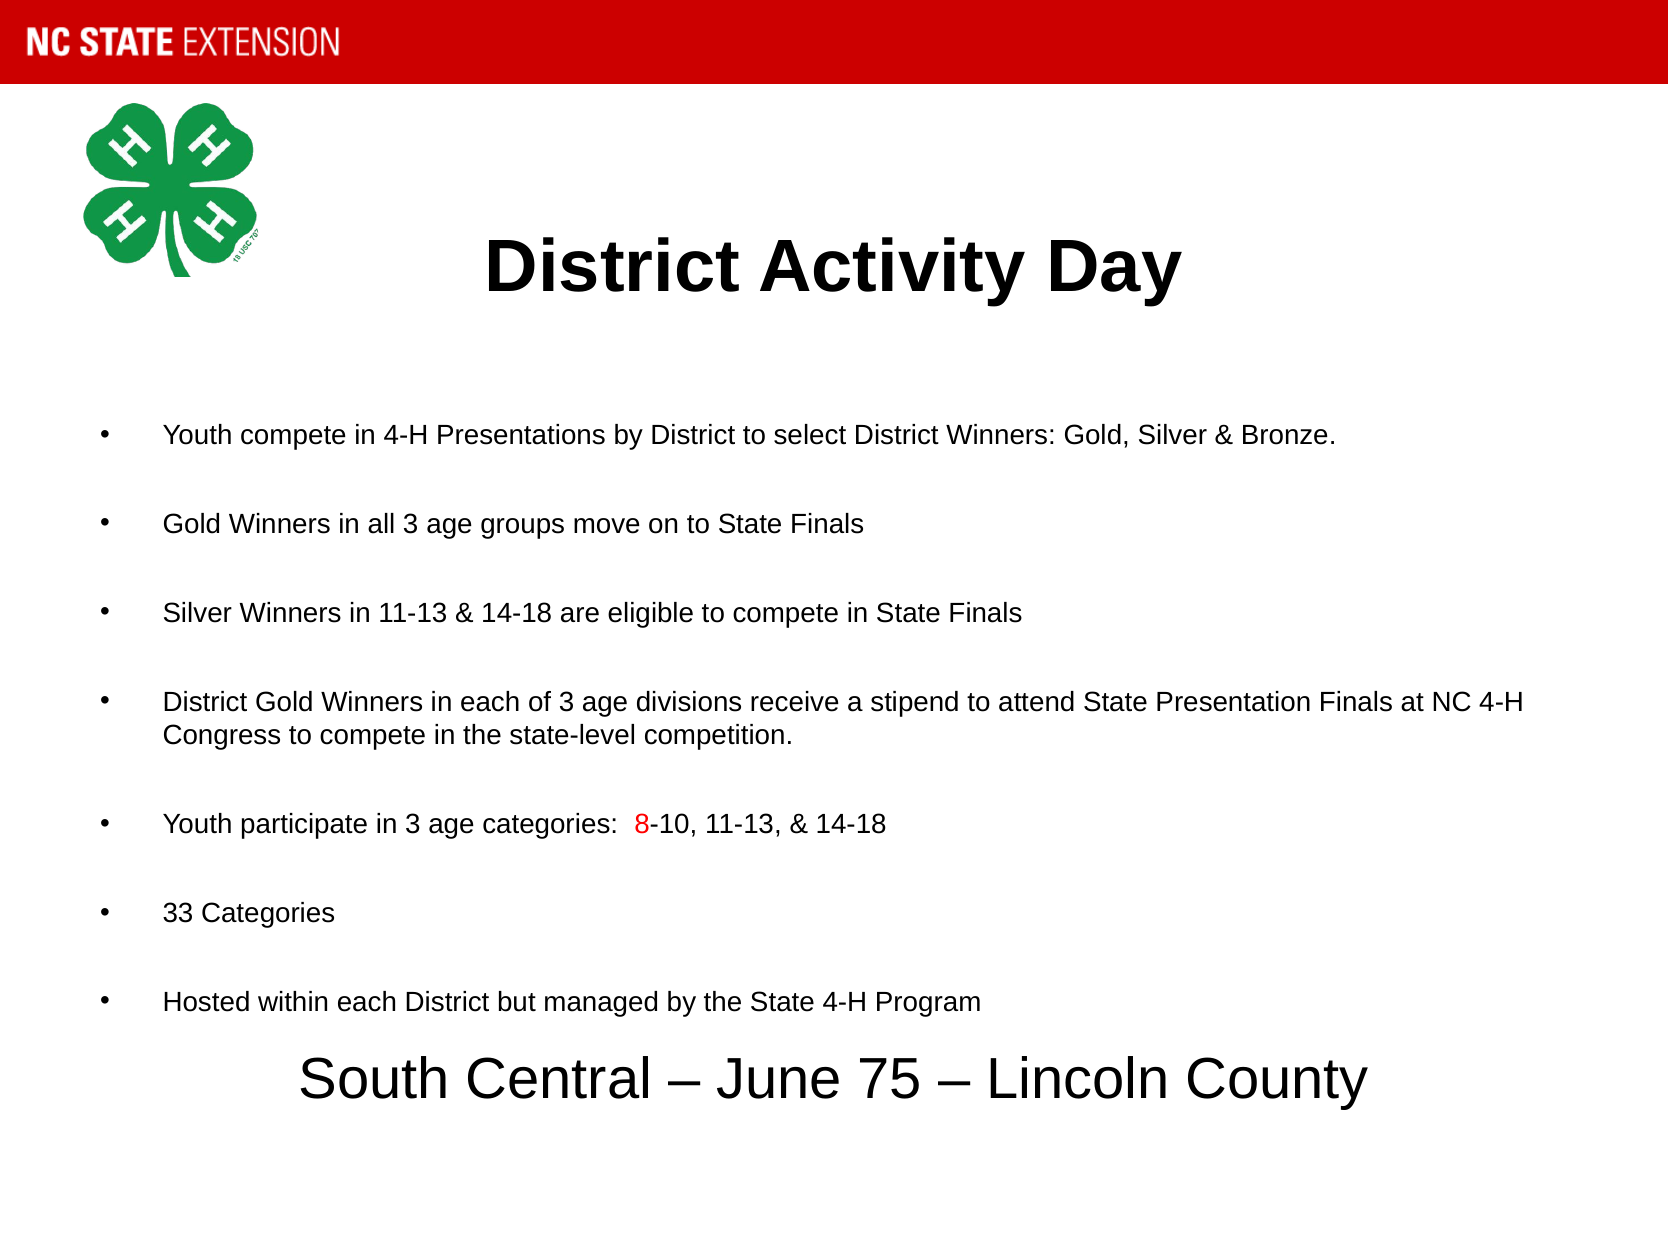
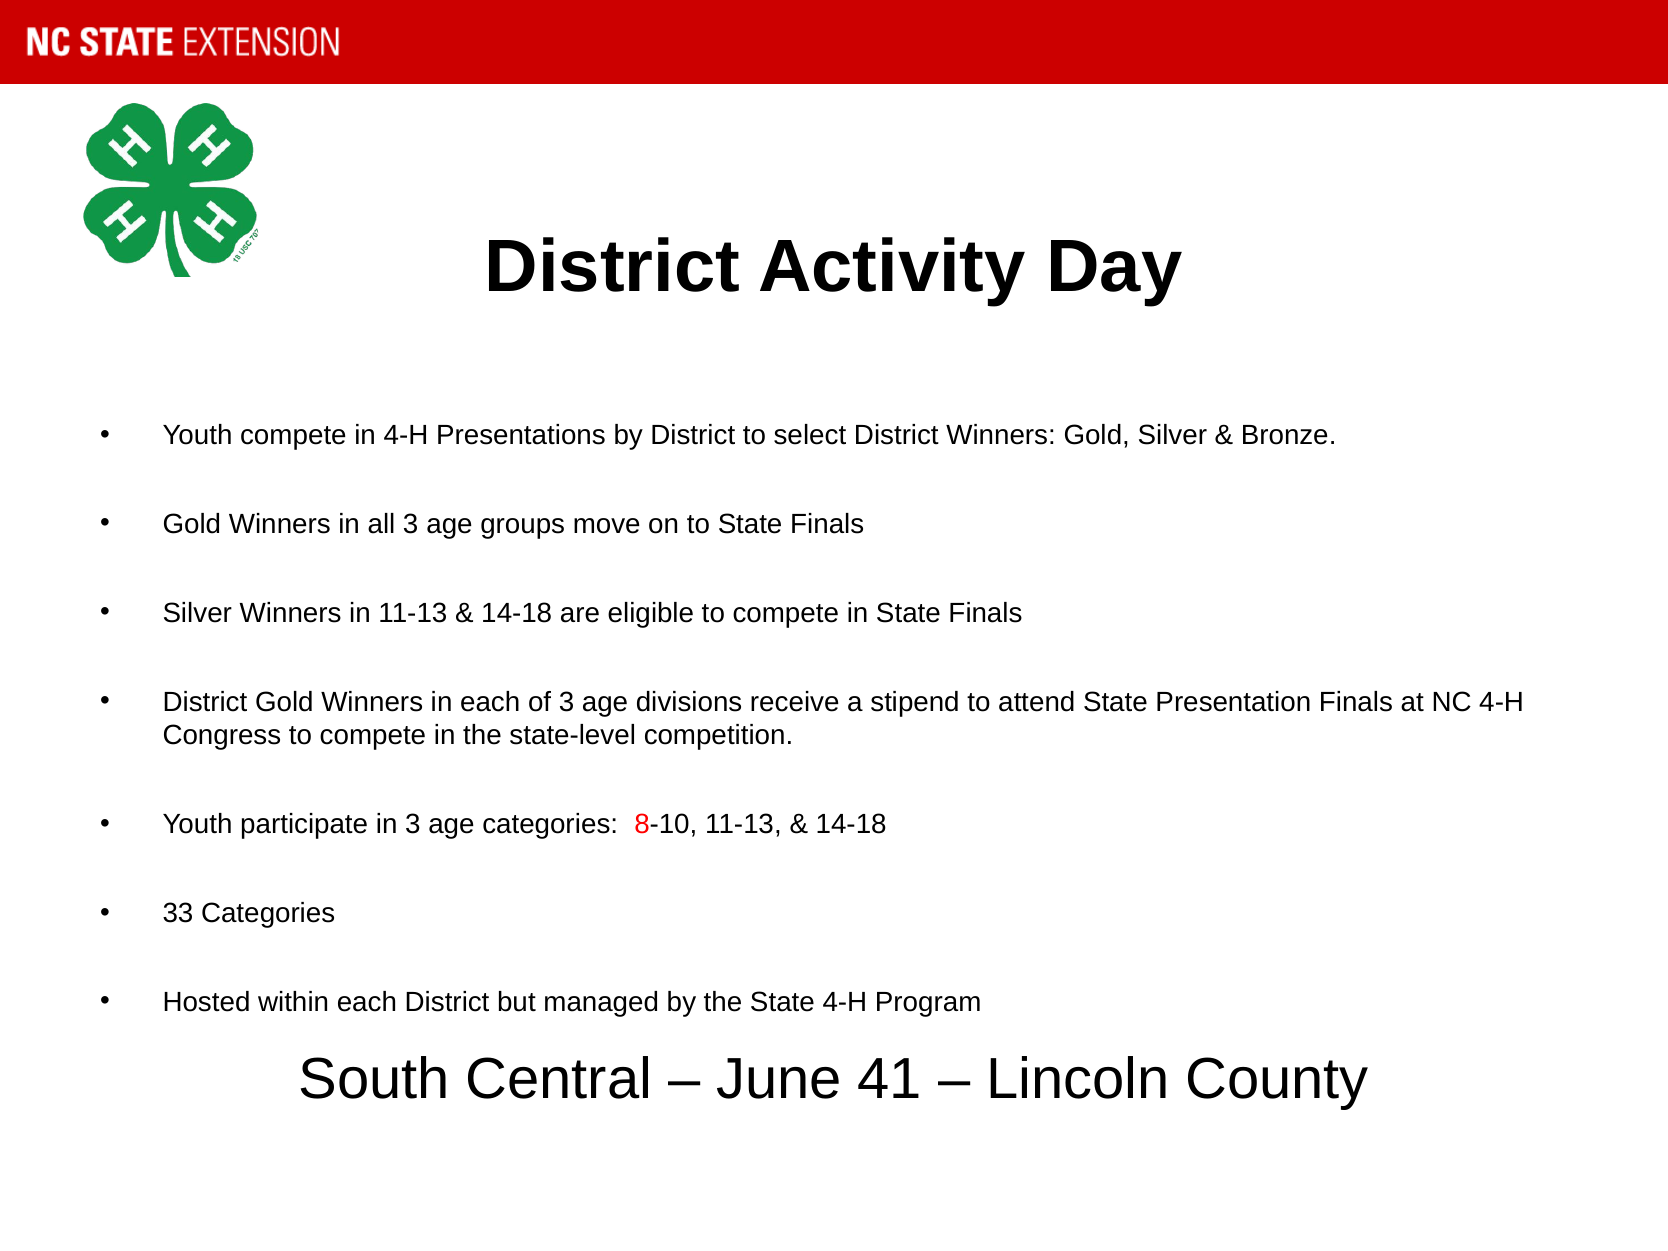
75: 75 -> 41 (890, 1079)
